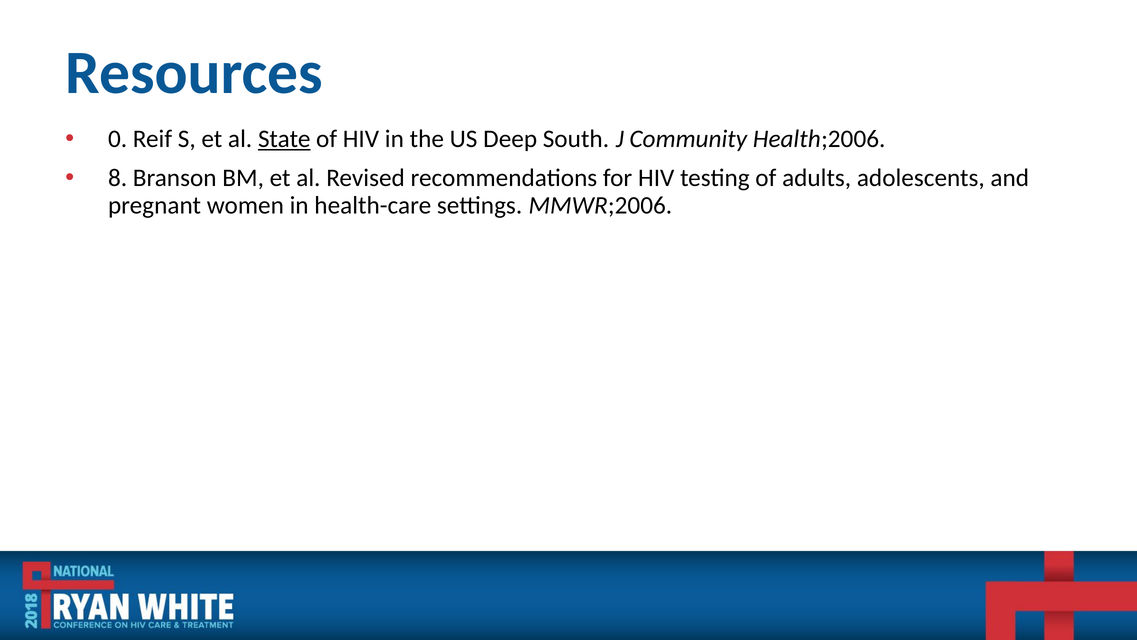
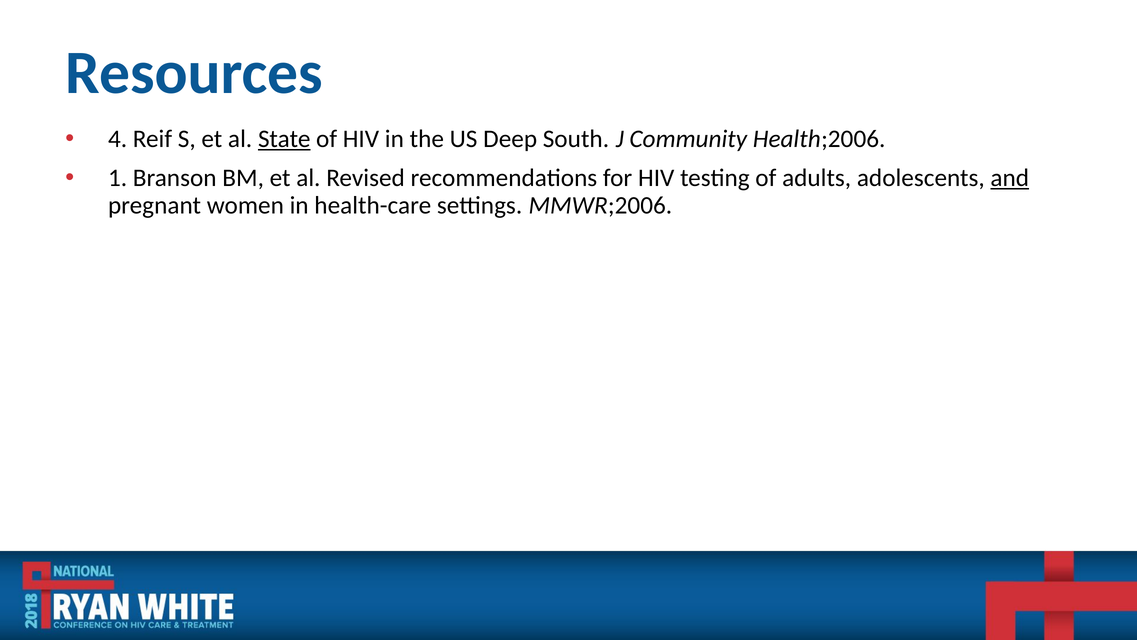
0: 0 -> 4 (118, 139)
8: 8 -> 1 (118, 178)
and underline: none -> present (1010, 178)
